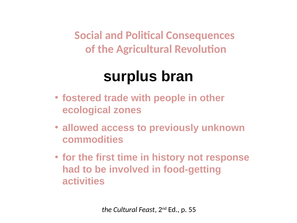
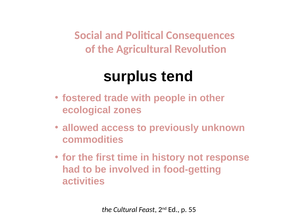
bran: bran -> tend (177, 76)
